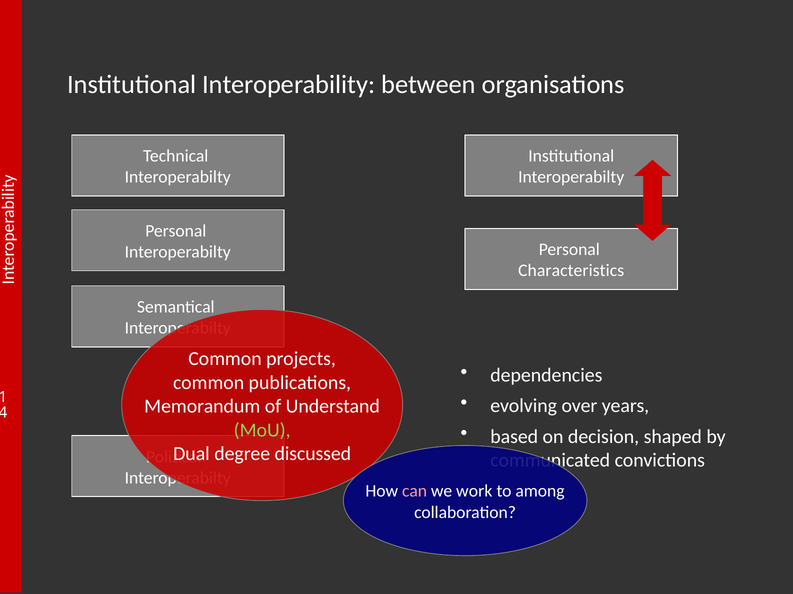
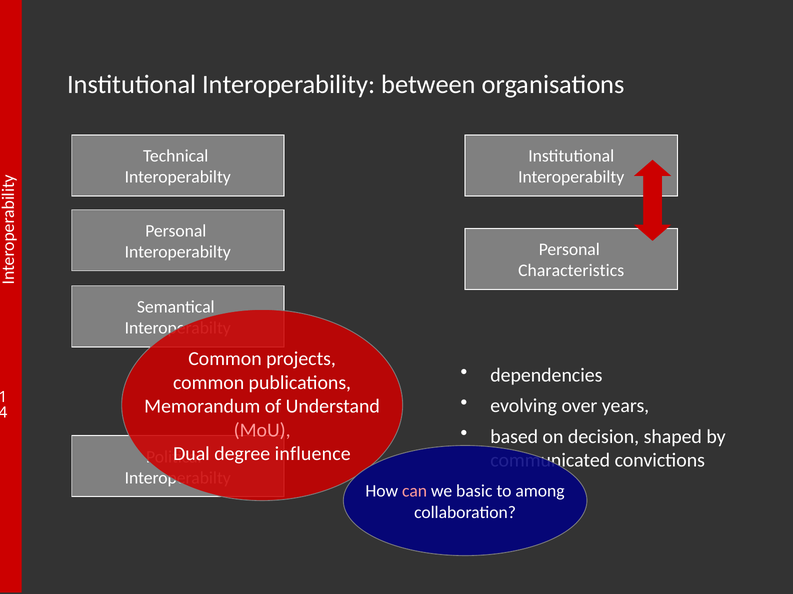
MoU colour: light green -> pink (262, 431)
discussed: discussed -> influence (313, 454)
work: work -> basic (474, 492)
